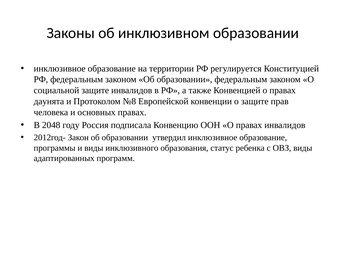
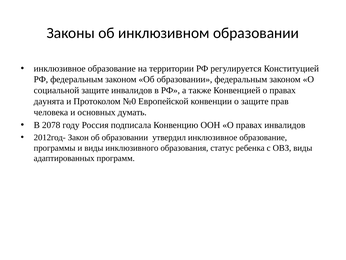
№8: №8 -> №0 (129, 101)
основных правах: правах -> думать (132, 112)
2048: 2048 -> 2078 (51, 125)
